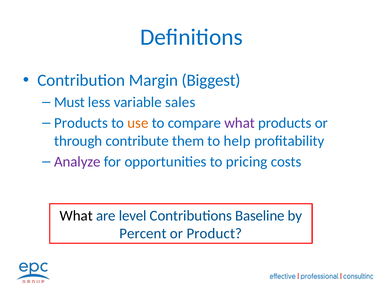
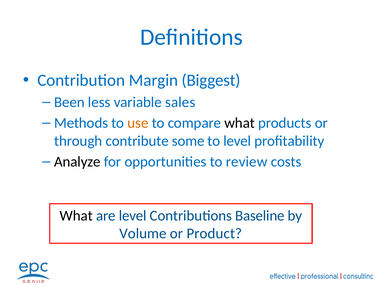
Must: Must -> Been (69, 102)
Products: Products -> Methods (81, 123)
what colour: purple -> black (240, 123)
them: them -> some (188, 141)
to help: help -> level (237, 141)
Analyze colour: purple -> black (77, 162)
pricing: pricing -> review (247, 162)
Percent: Percent -> Volume (143, 234)
